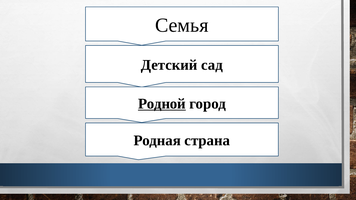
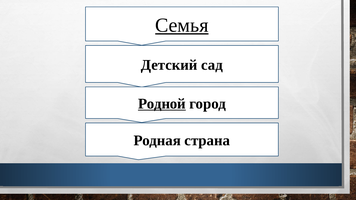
Семья underline: none -> present (182, 25)
